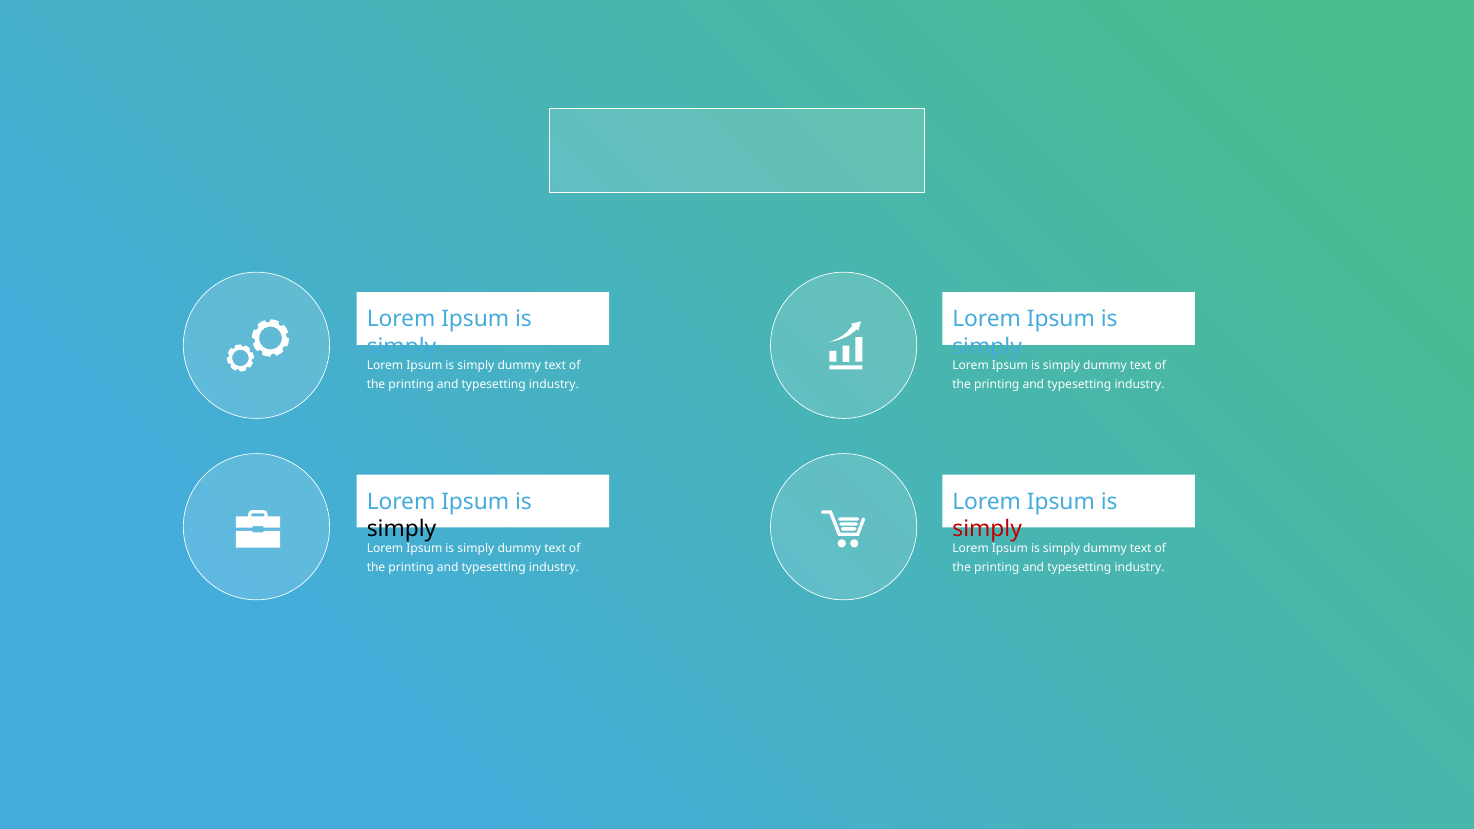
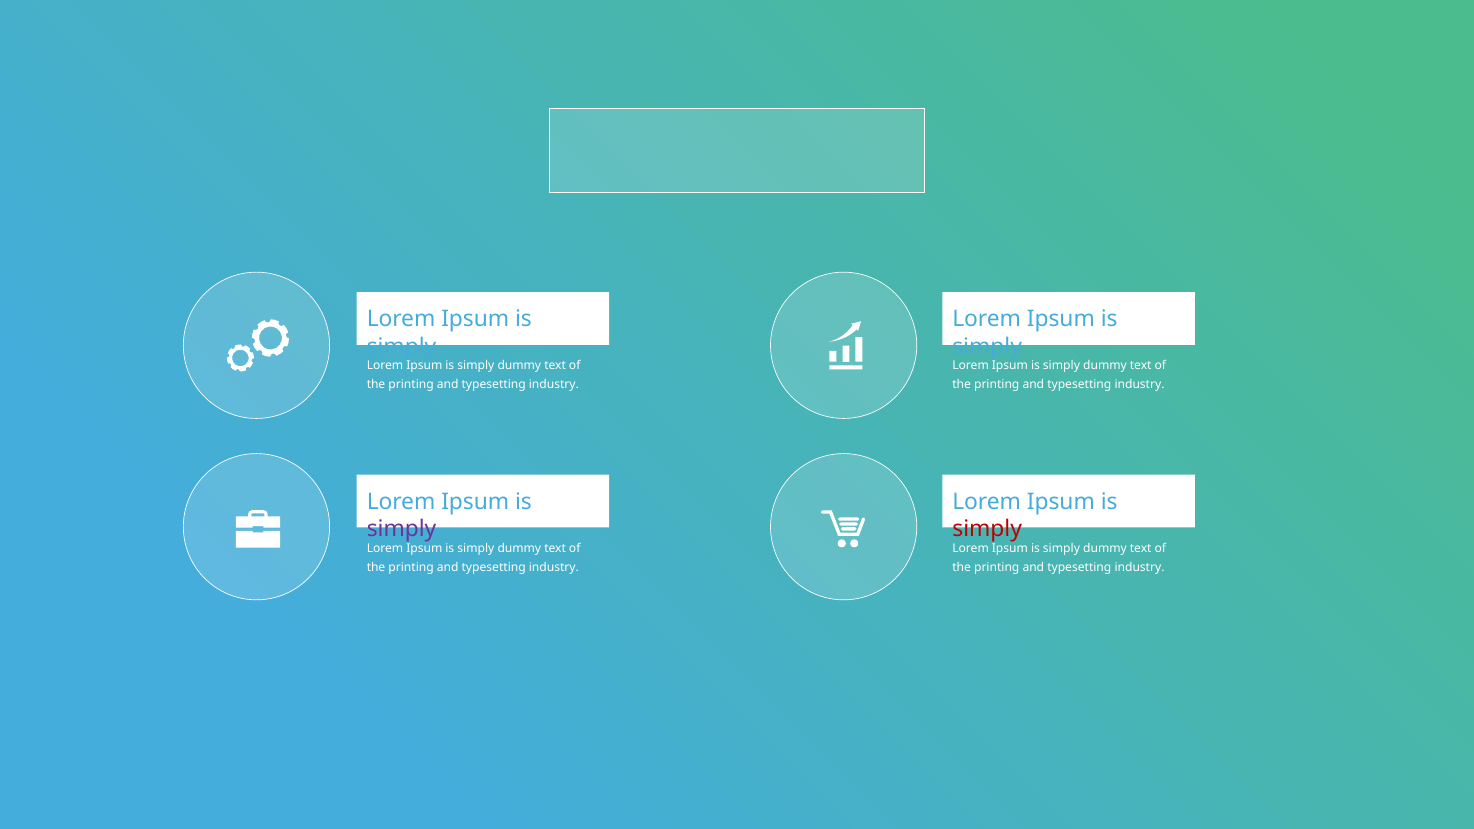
simply colour: black -> purple (402, 529)
